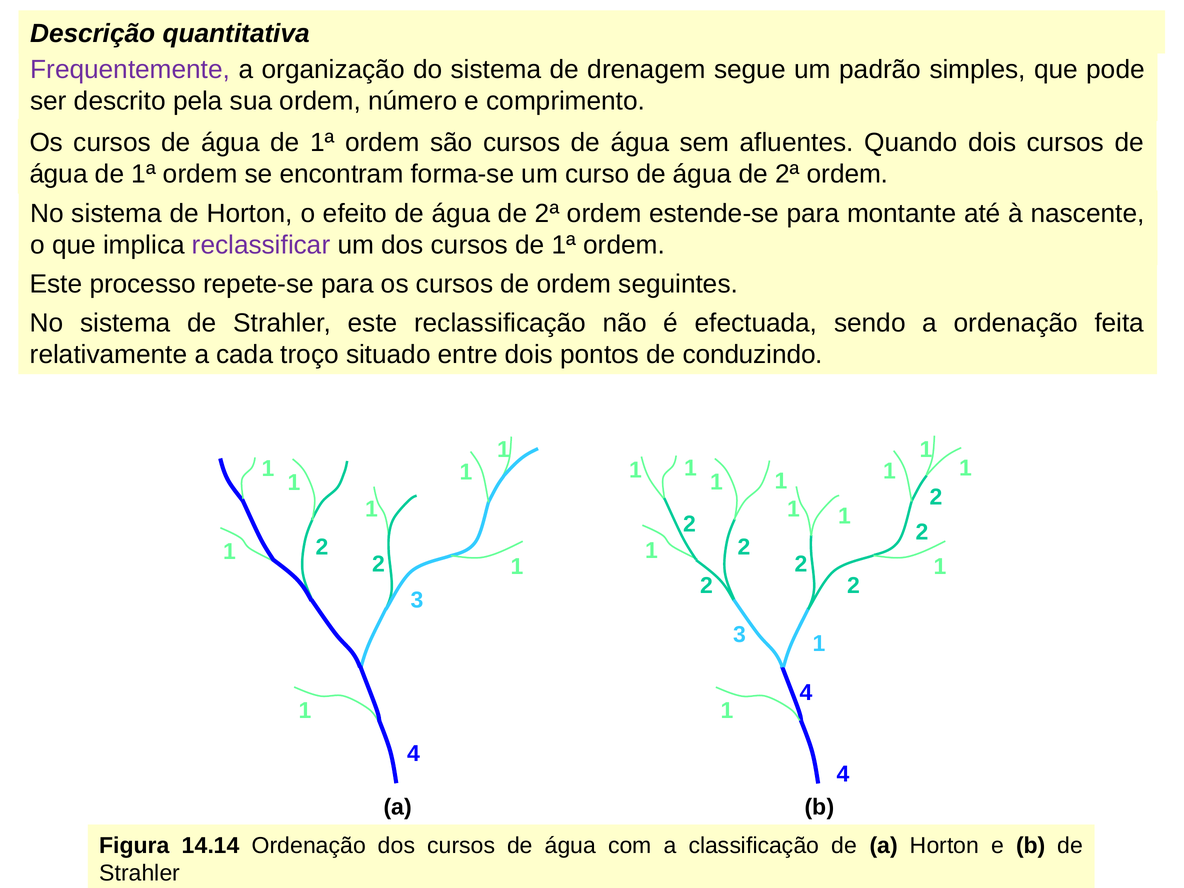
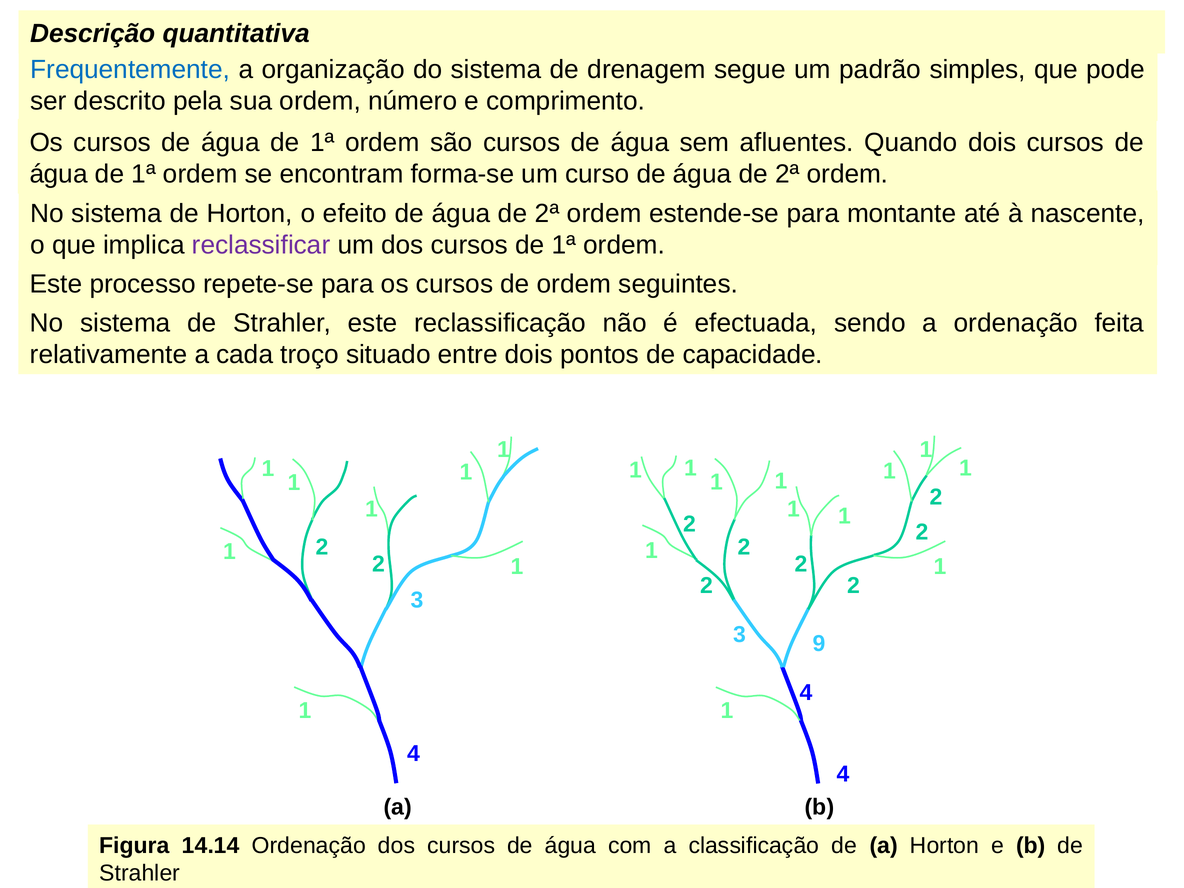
Frequentemente colour: purple -> blue (130, 70)
conduzindo: conduzindo -> capacidade (753, 354)
3 1: 1 -> 9 (819, 644)
